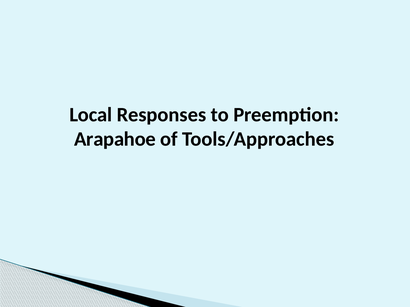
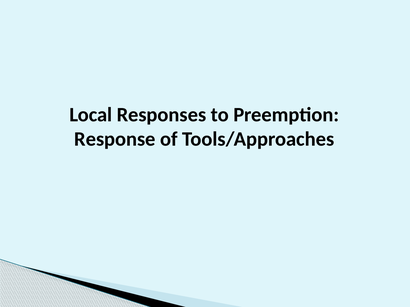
Arapahoe: Arapahoe -> Response (115, 139)
